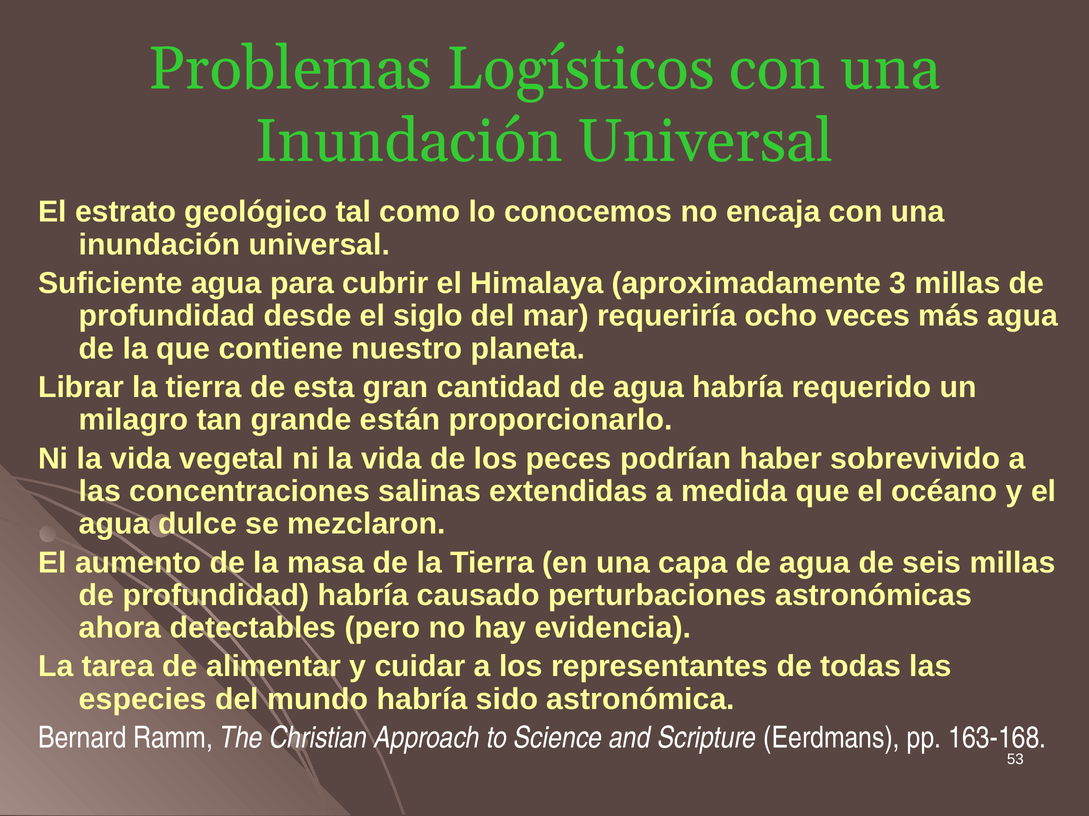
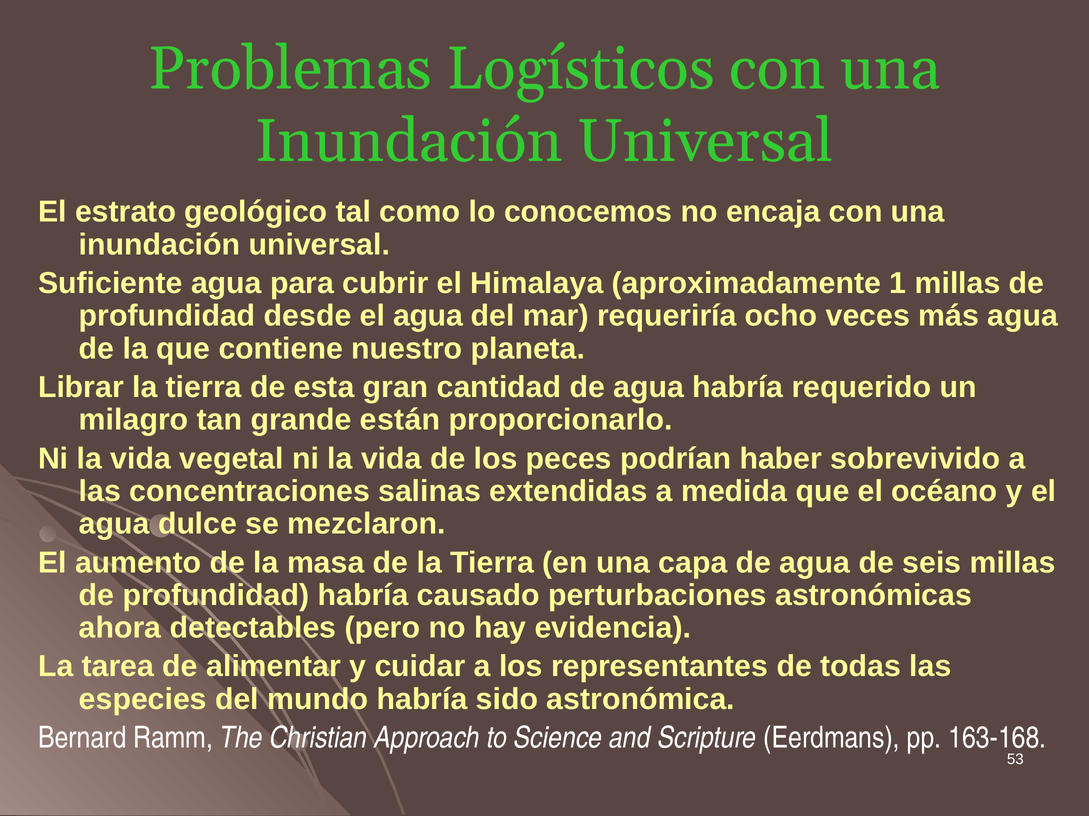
3: 3 -> 1 (898, 284)
desde el siglo: siglo -> agua (428, 316)
